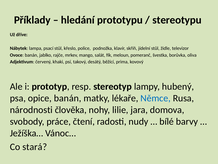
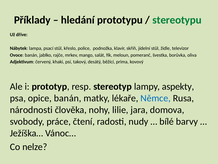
stereotypu colour: black -> green (177, 20)
hubený: hubený -> aspekty (178, 86)
stará: stará -> nelze (35, 146)
